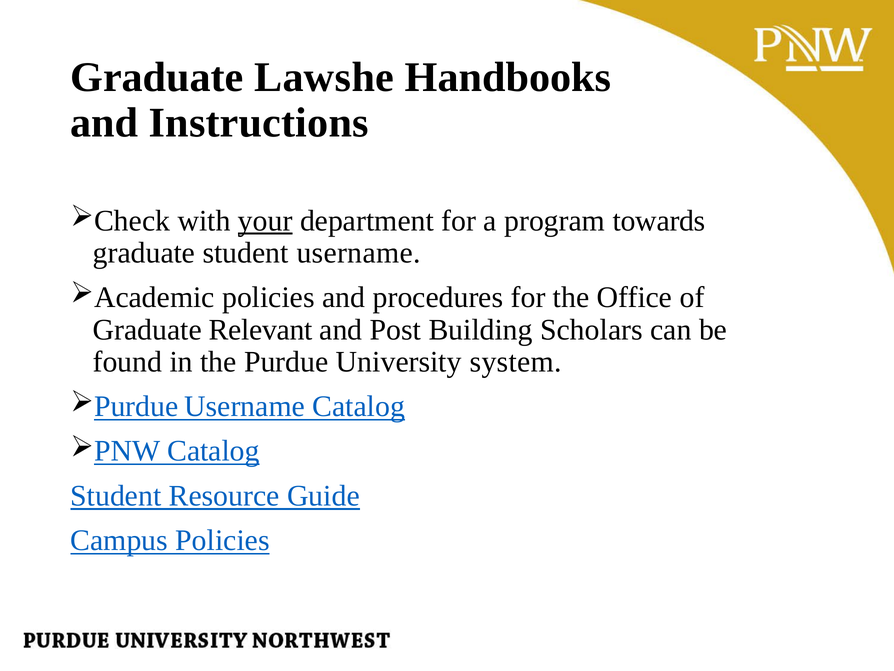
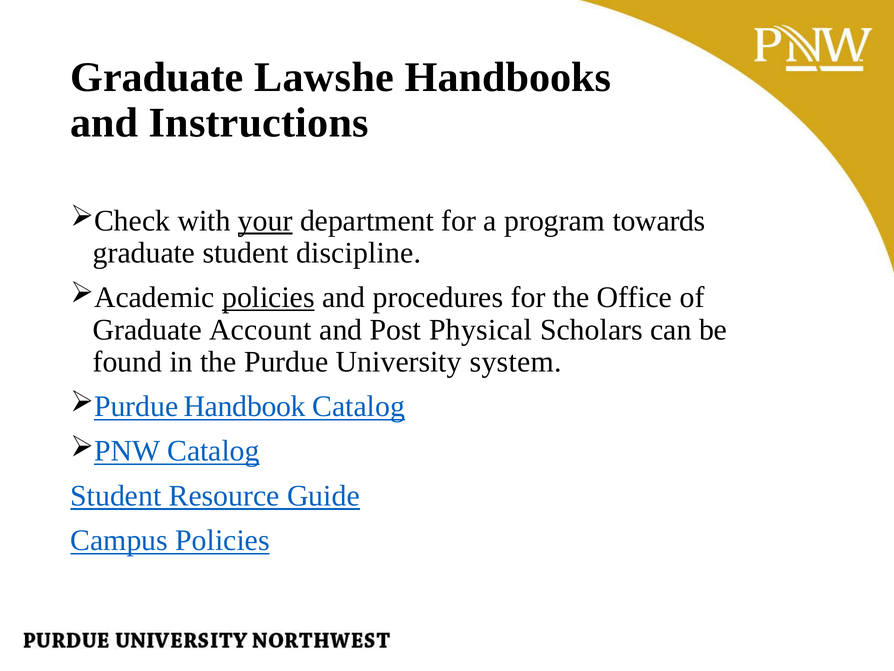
student username: username -> discipline (359, 253)
policies underline: none -> present (268, 297)
Relevant: Relevant -> Account (260, 329)
Building: Building -> Physical (481, 329)
Username: Username -> Handbook (245, 406)
